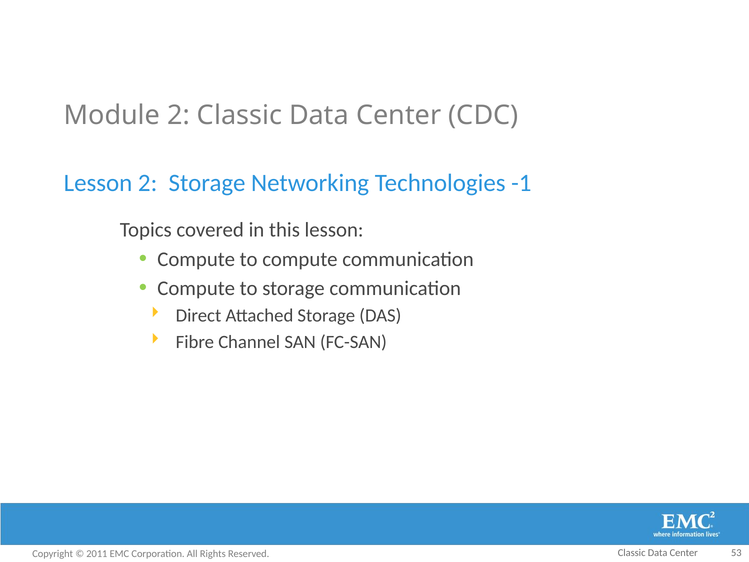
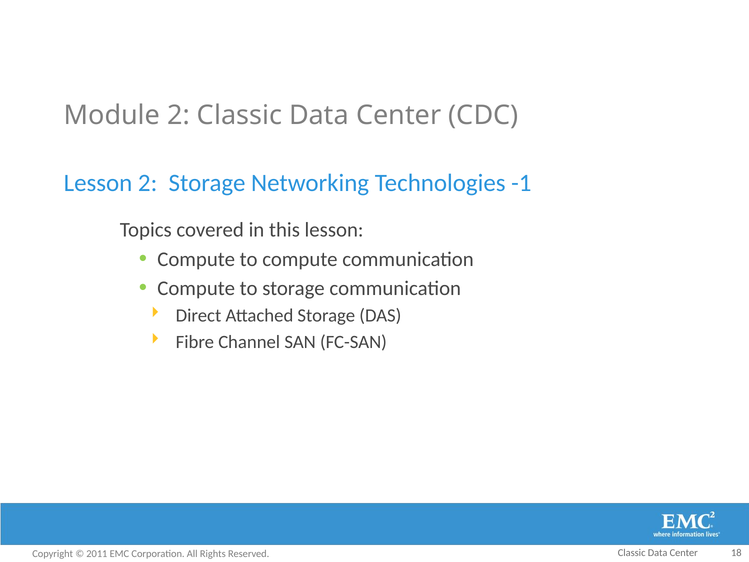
53: 53 -> 18 (736, 552)
